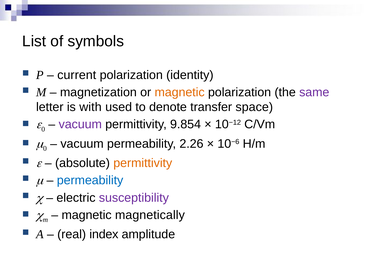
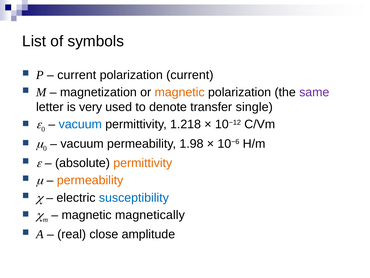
polarization identity: identity -> current (190, 75)
with: with -> very (91, 107)
space: space -> single (254, 107)
vacuum colour: purple -> blue (80, 124)
9.854: 9.854 -> 1.218 (186, 124)
2.26: 2.26 -> 1.98 (191, 143)
permeability colour: blue -> orange (90, 180)
susceptibility colour: purple -> blue (134, 197)
index: index -> close (104, 234)
